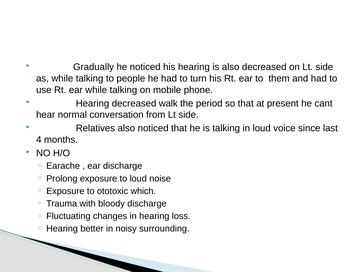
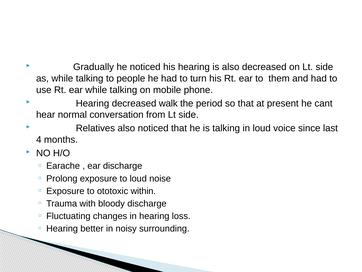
which: which -> within (143, 191)
